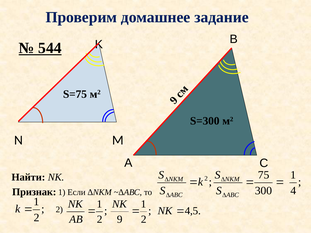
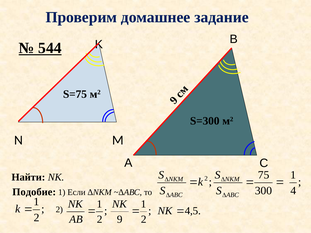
Признак: Признак -> Подобие (34, 192)
